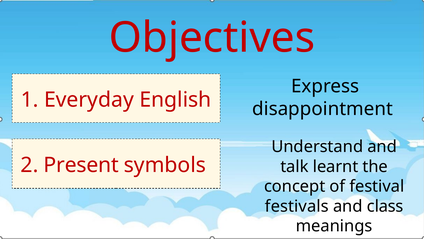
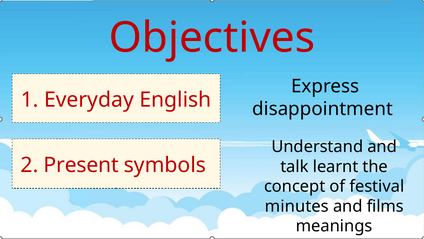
festivals: festivals -> minutes (297, 206)
class: class -> films (385, 206)
